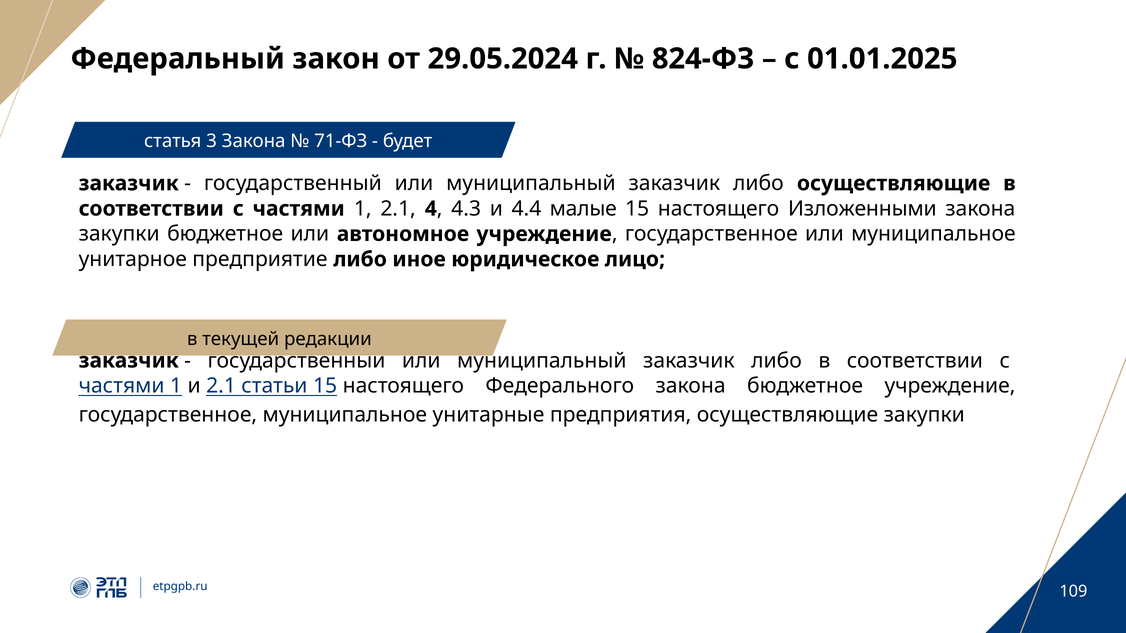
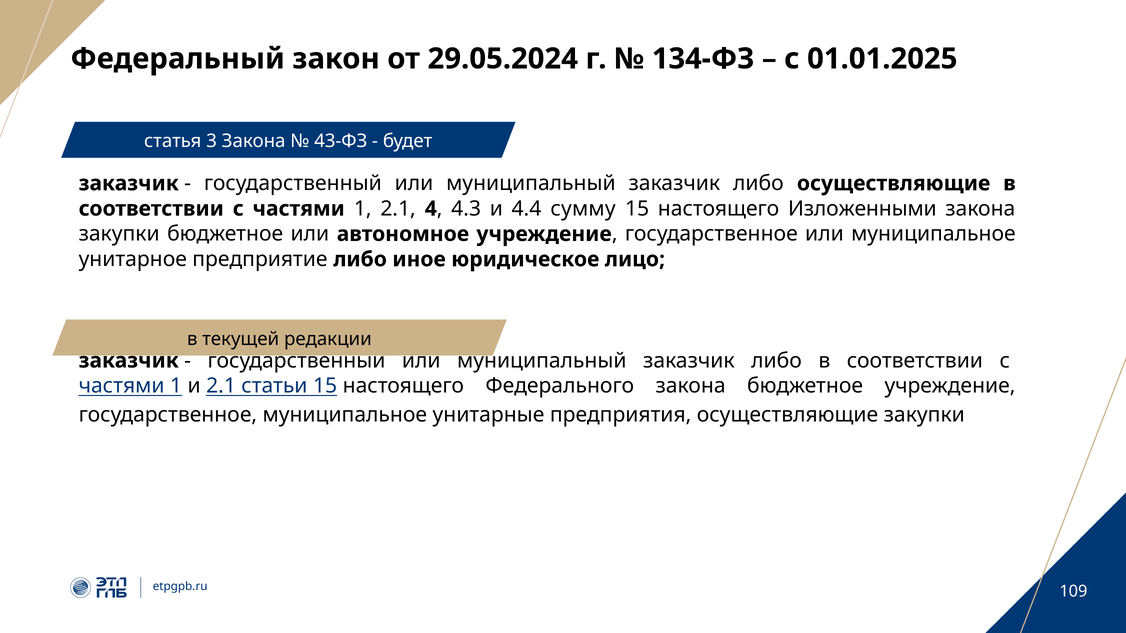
824-ФЗ: 824-ФЗ -> 134-ФЗ (703, 59)
71-ФЗ: 71-ФЗ -> 43-ФЗ (341, 141)
малые: малые -> сумму (583, 209)
